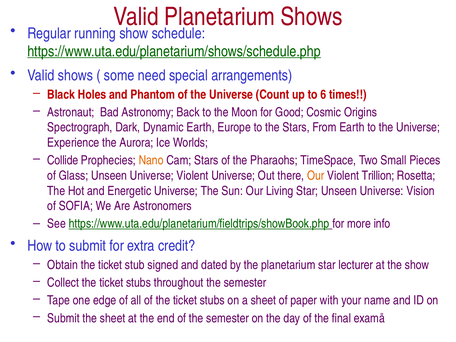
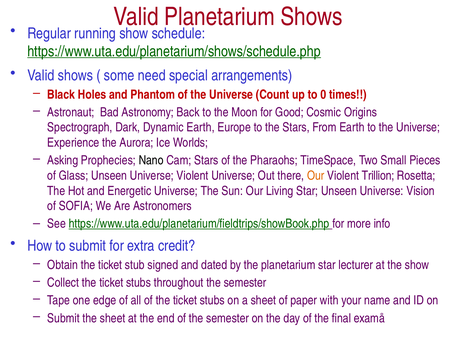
6: 6 -> 0 (323, 95)
Collide: Collide -> Asking (63, 160)
Nano colour: orange -> black (151, 160)
